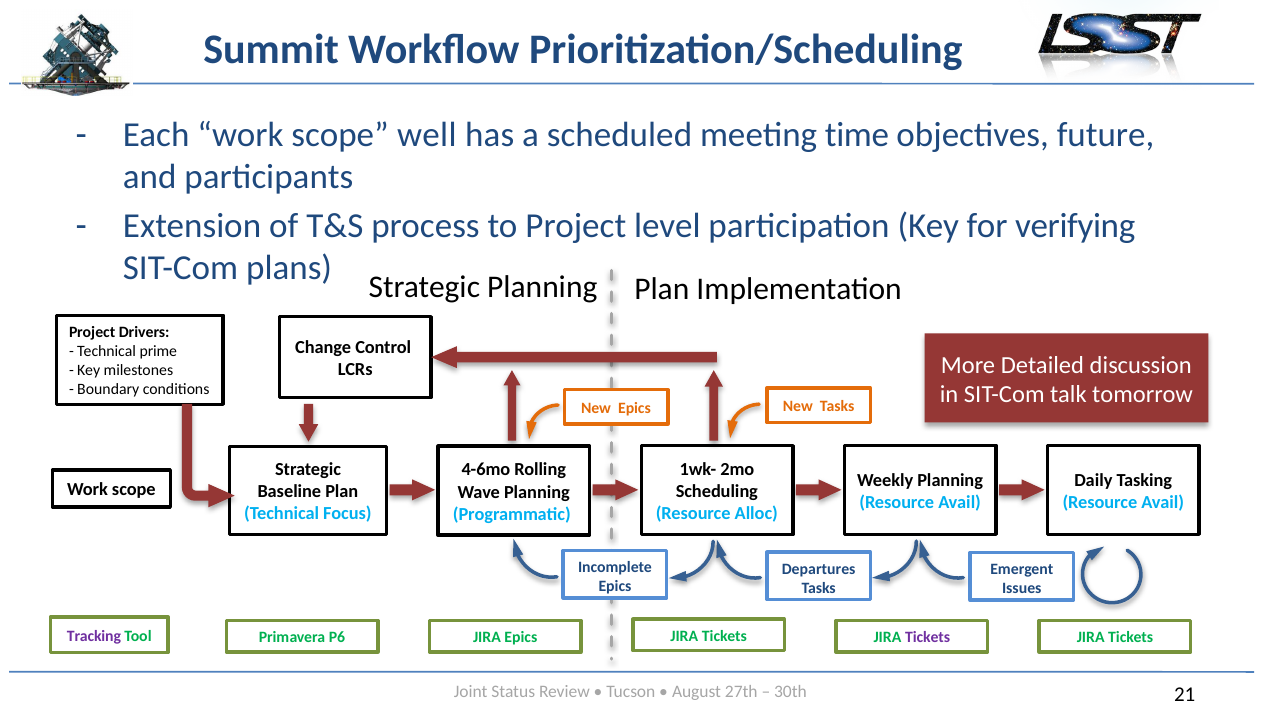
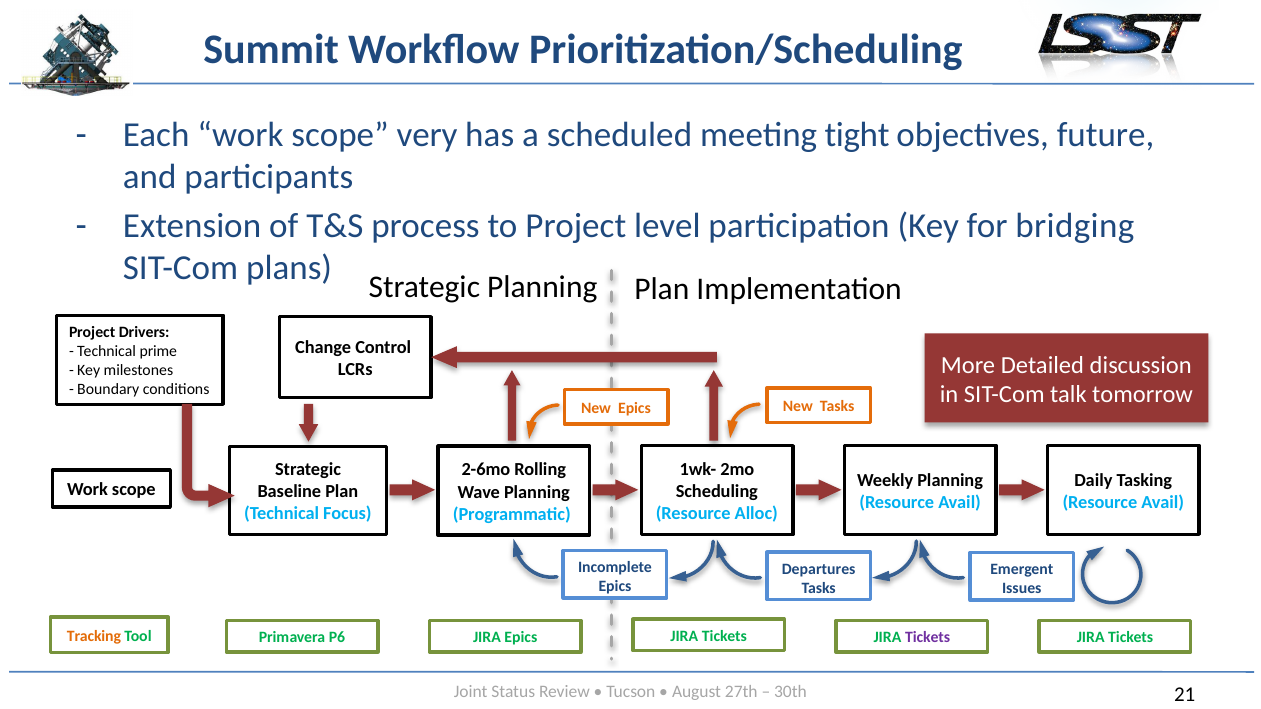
well: well -> very (427, 135)
time: time -> tight (857, 135)
verifying: verifying -> bridging (1075, 226)
4-6mo: 4-6mo -> 2-6mo (486, 470)
Tracking colour: purple -> orange (94, 636)
